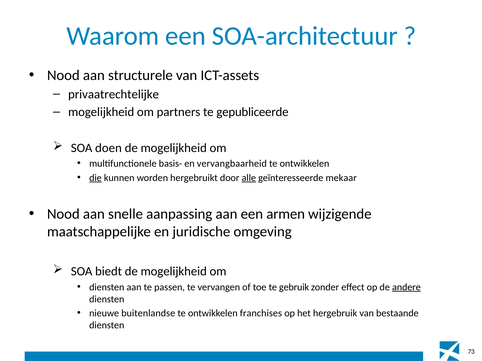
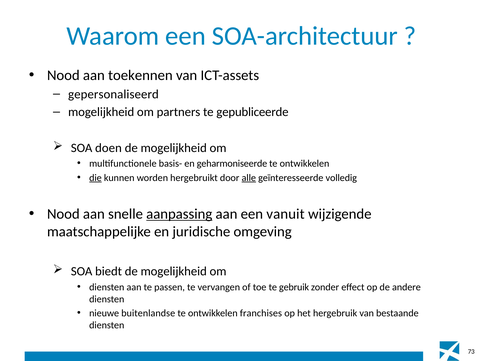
structurele: structurele -> toekennen (140, 75)
privaatrechtelijke: privaatrechtelijke -> gepersonaliseerd (113, 94)
vervangbaarheid: vervangbaarheid -> geharmoniseerde (232, 164)
mekaar: mekaar -> volledig (341, 178)
aanpassing underline: none -> present (179, 214)
armen: armen -> vanuit (286, 214)
andere underline: present -> none (406, 287)
